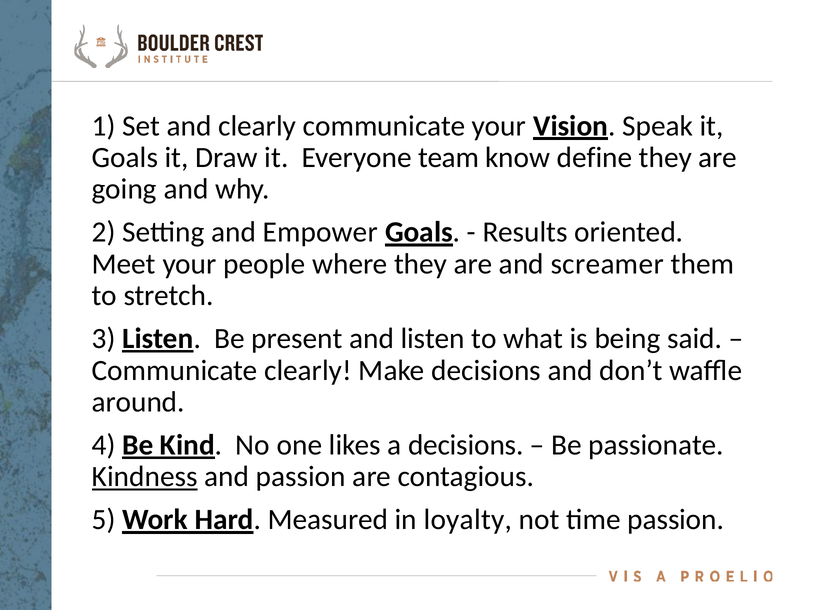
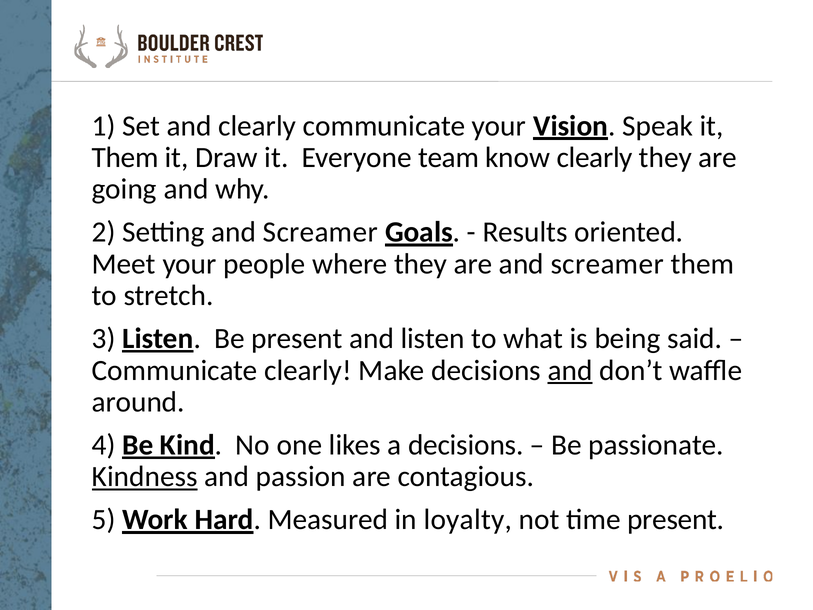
Goals: Goals -> Them (125, 158)
know define: define -> clearly (595, 158)
Setting and Empower: Empower -> Screamer (320, 232)
and underline: none -> present (570, 370)
time passion: passion -> present (676, 520)
